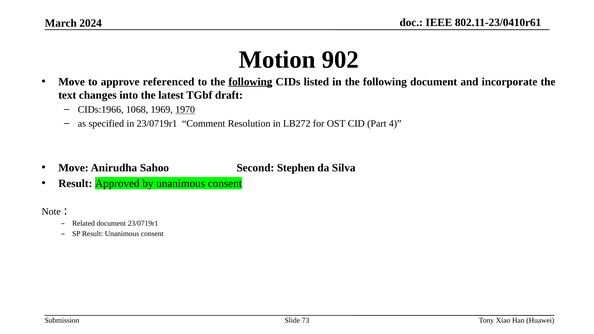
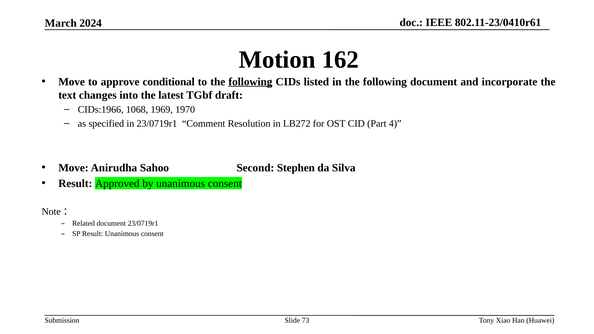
902: 902 -> 162 (340, 60)
referenced: referenced -> conditional (169, 82)
1970 underline: present -> none (185, 110)
